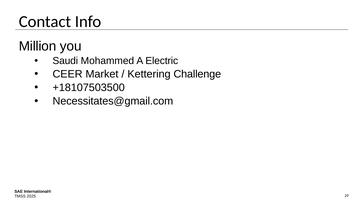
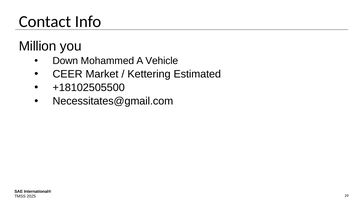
Saudi: Saudi -> Down (65, 61)
Electric: Electric -> Vehicle (162, 61)
Challenge: Challenge -> Estimated (197, 74)
+18107503500: +18107503500 -> +18102505500 (89, 88)
